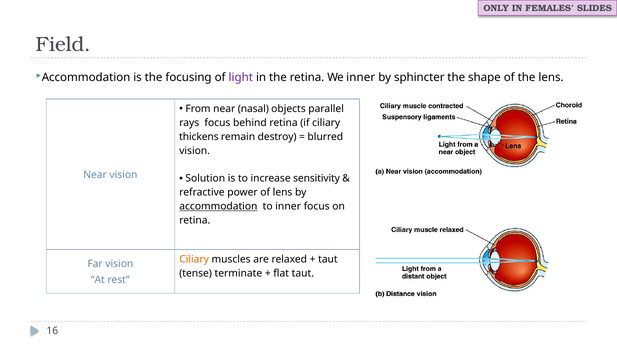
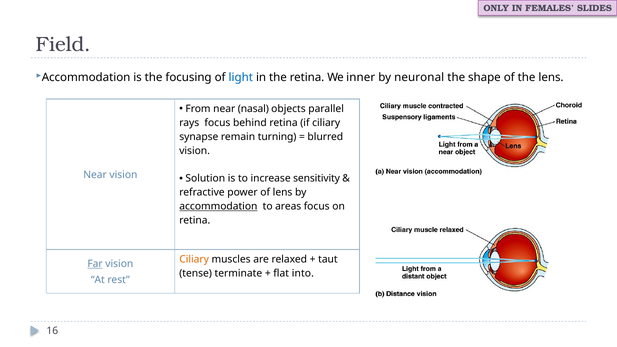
light colour: purple -> blue (241, 78)
sphincter: sphincter -> neuronal (419, 78)
thickens: thickens -> synapse (199, 137)
destroy: destroy -> turning (277, 137)
to inner: inner -> areas (288, 207)
Far underline: none -> present (95, 264)
flat taut: taut -> into (303, 273)
